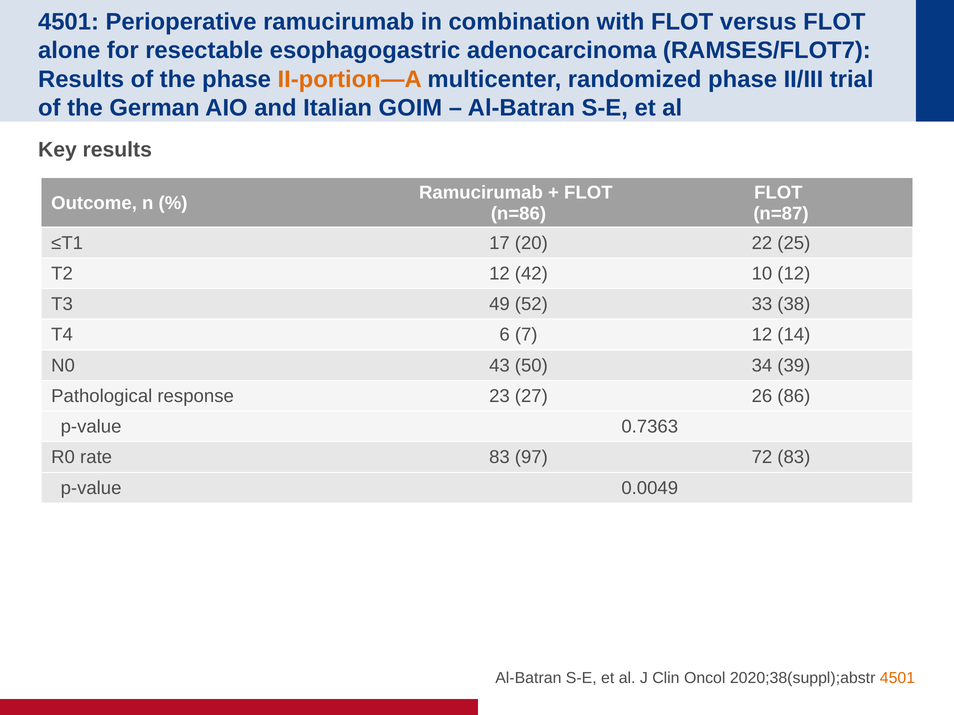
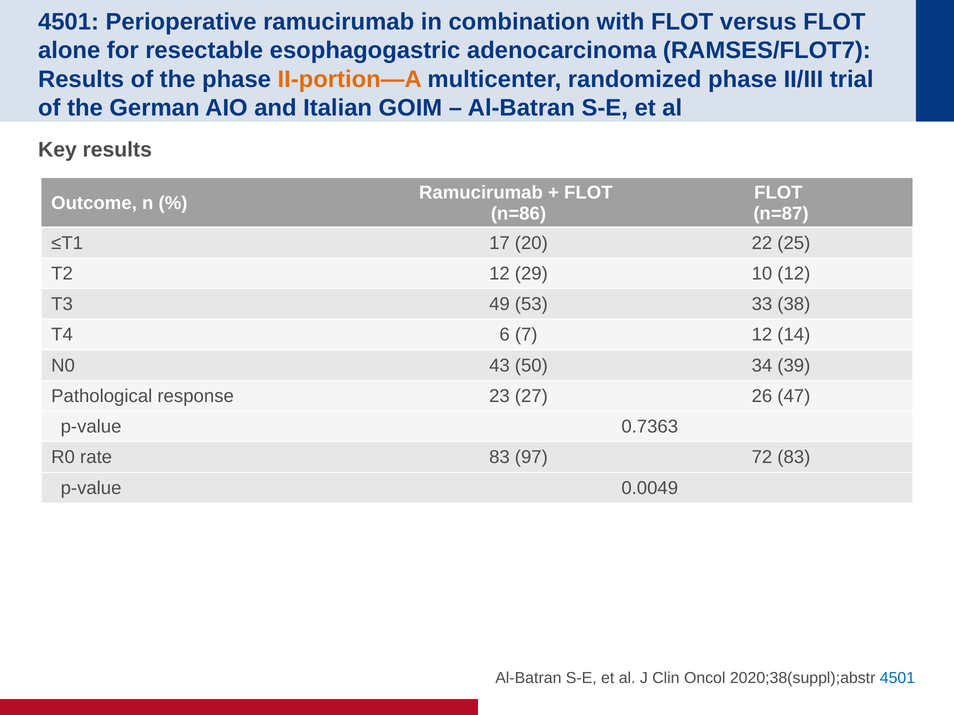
42: 42 -> 29 (531, 274)
52: 52 -> 53 (531, 304)
86: 86 -> 47 (794, 396)
4501 colour: orange -> blue (897, 678)
